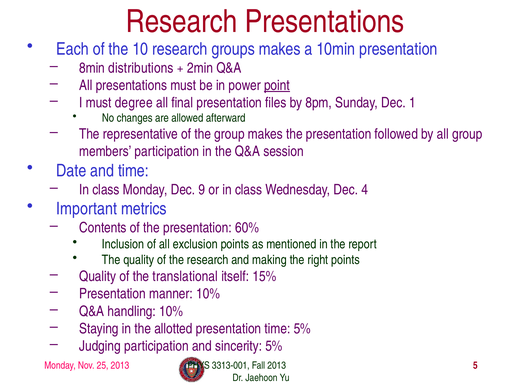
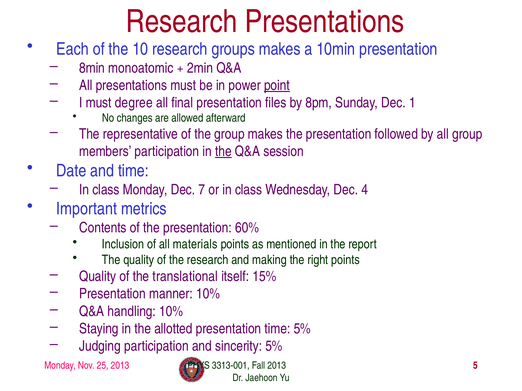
distributions: distributions -> monoatomic (141, 68)
the underline: none -> present (223, 152)
9: 9 -> 7 (202, 190)
exclusion: exclusion -> materials (195, 245)
